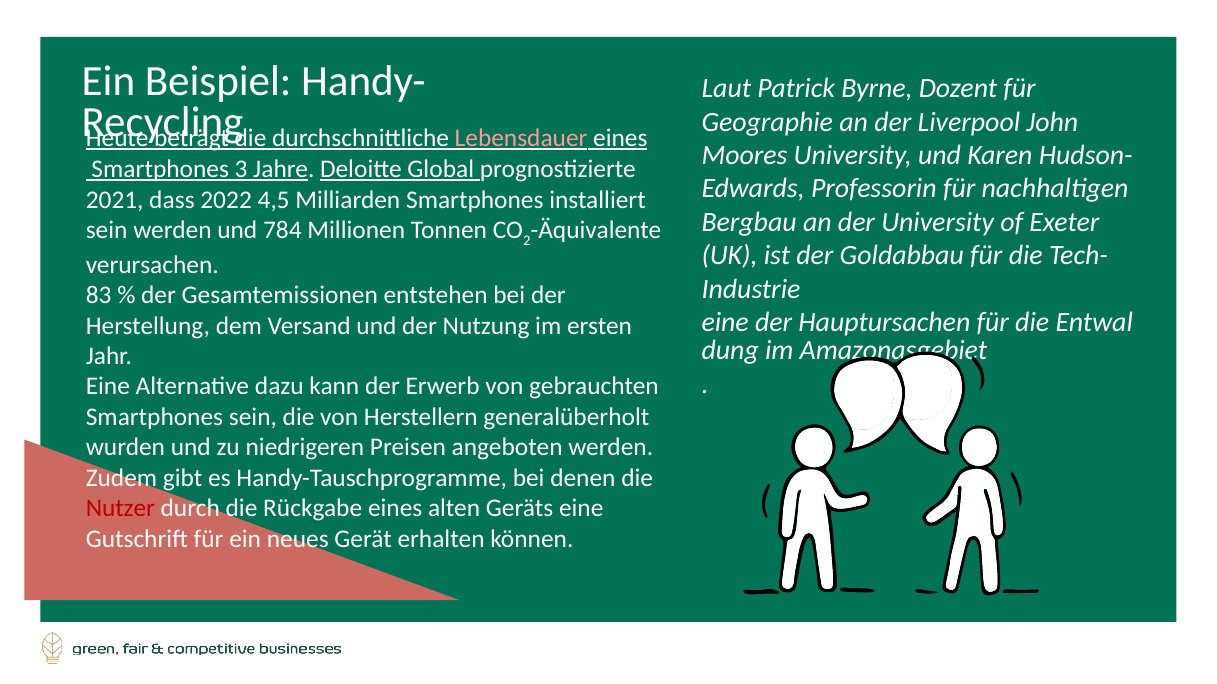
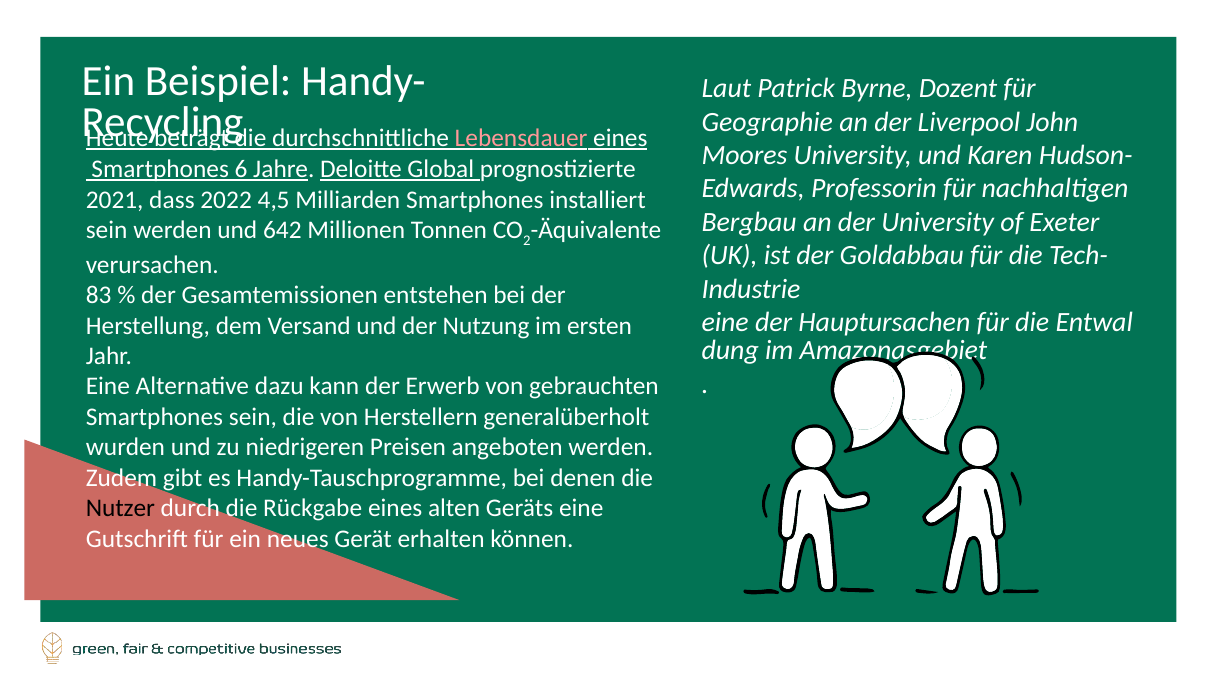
3: 3 -> 6 (241, 169)
784: 784 -> 642 (282, 231)
Nutzer colour: red -> black (120, 509)
